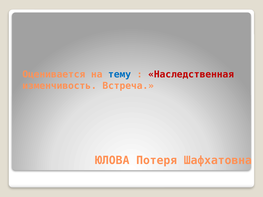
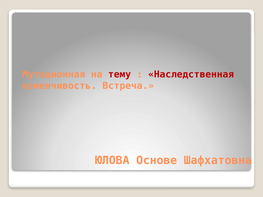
Оценивается: Оценивается -> Мутационная (54, 74)
тему colour: blue -> red (120, 74)
Потеря: Потеря -> Основе (157, 161)
